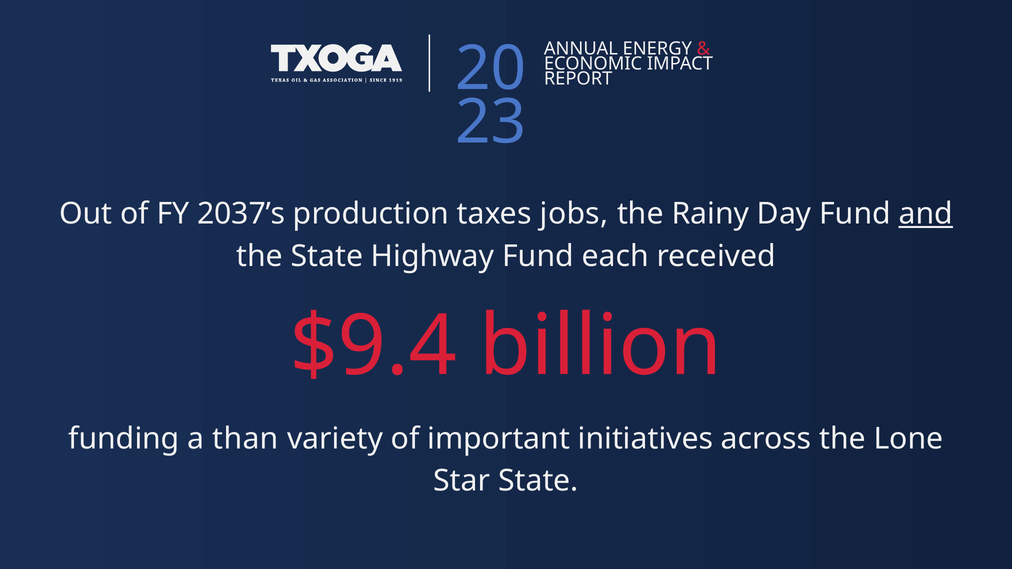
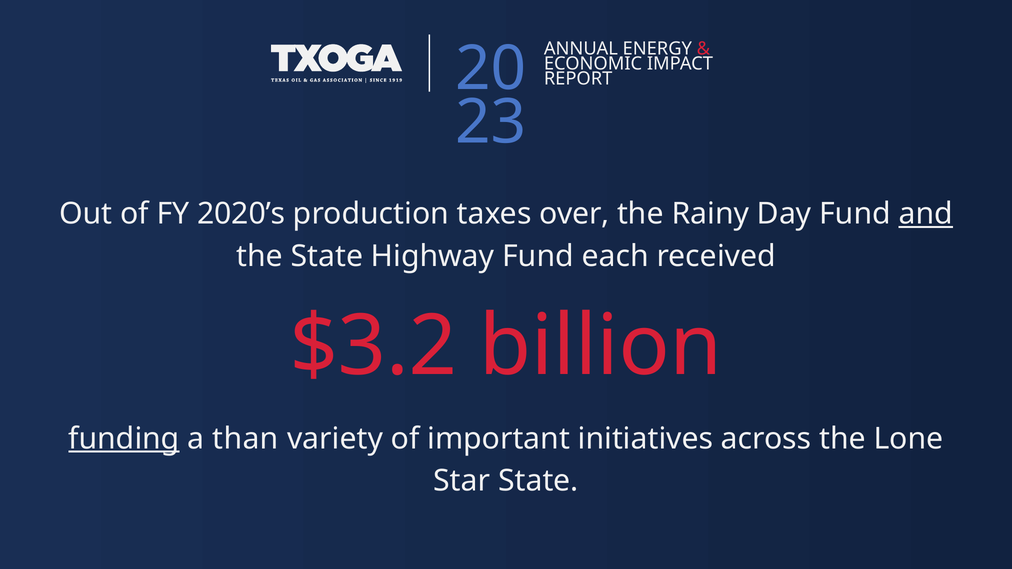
2037’s: 2037’s -> 2020’s (241, 214)
jobs: jobs -> over (574, 214)
$9.4: $9.4 -> $3.2 (373, 346)
funding underline: none -> present (124, 439)
